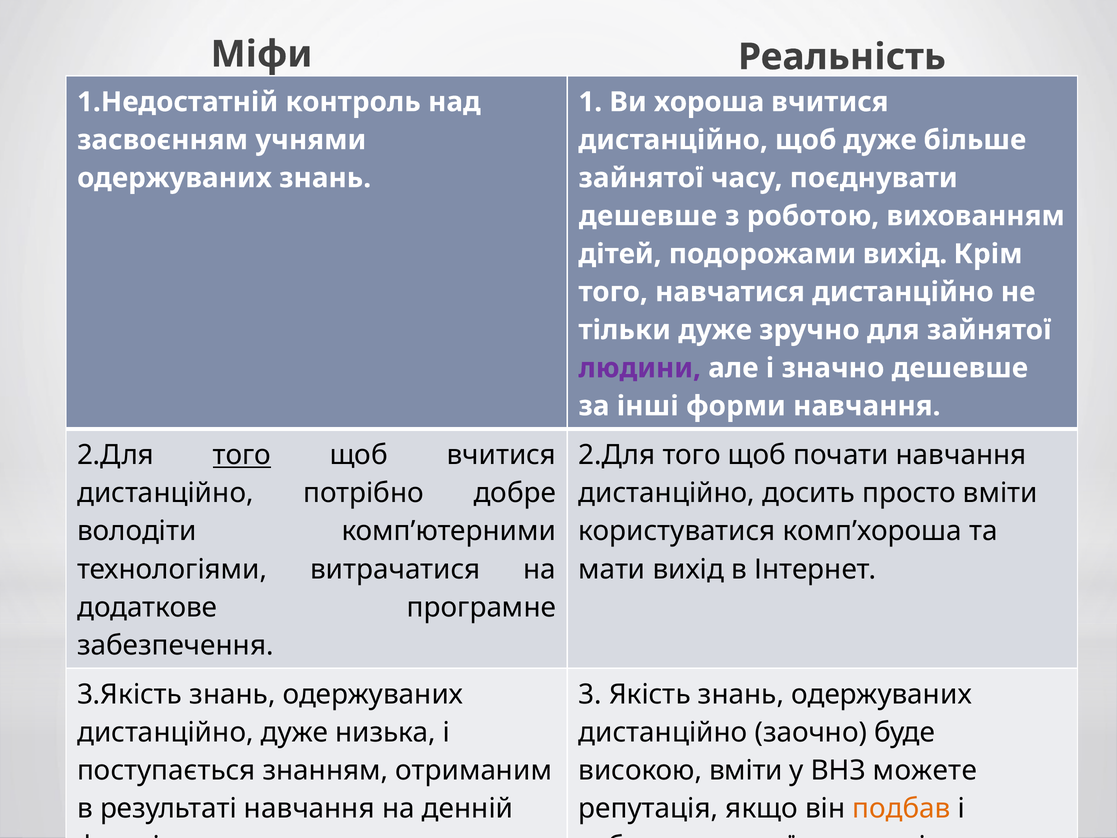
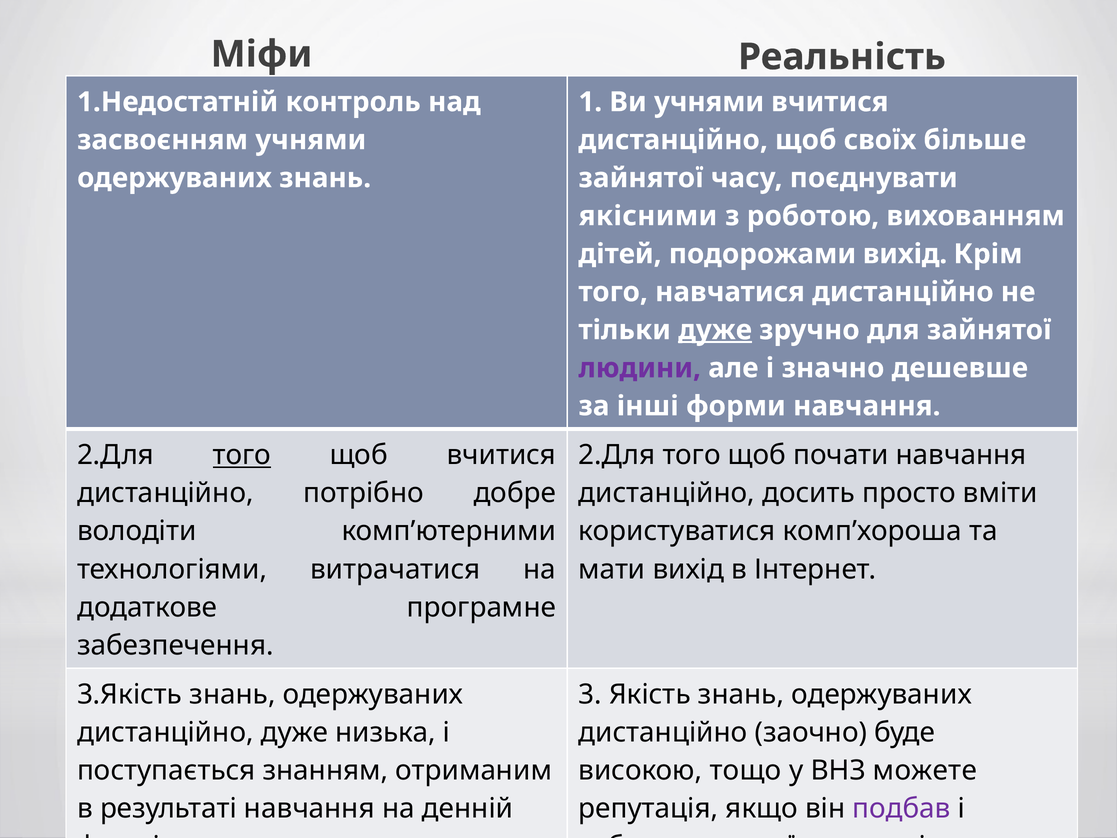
Ви хороша: хороша -> учнями (709, 102)
щоб дуже: дуже -> своїх (880, 140)
дешевше: дешевше -> якісними (648, 216)
дуже underline: none -> present (715, 330)
високою вміти: вміти -> тощо (746, 770)
подбав colour: orange -> purple (902, 808)
